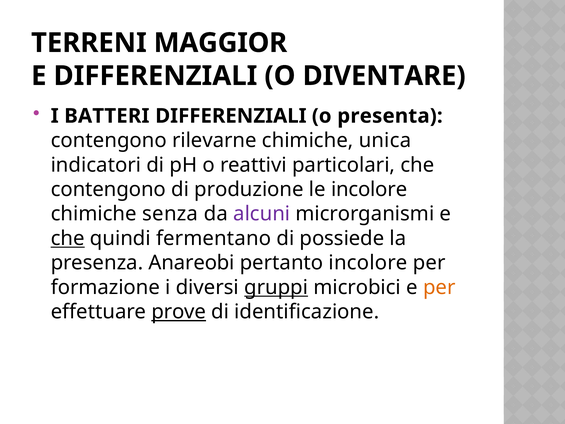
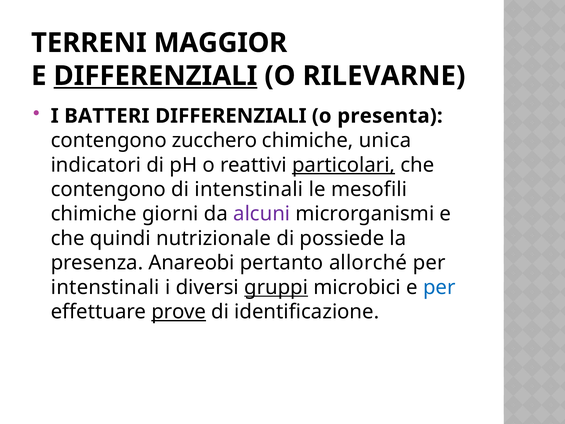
DIFFERENZIALI underline: none -> present (155, 76)
DIVENTARE: DIVENTARE -> RILEVARNE (384, 76)
rilevarne: rilevarne -> zucchero (214, 140)
particolari underline: none -> present (344, 165)
di produzione: produzione -> intenstinali (249, 189)
le incolore: incolore -> mesofili (369, 189)
senza: senza -> giorni (170, 214)
che underline: present -> none (68, 238)
fermentano: fermentano -> nutrizionale (214, 238)
pertanto incolore: incolore -> allorché (368, 263)
formazione: formazione -> intenstinali (105, 287)
per colour: orange -> blue (439, 287)
